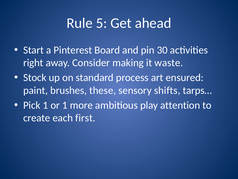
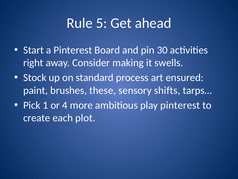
waste: waste -> swells (169, 63)
or 1: 1 -> 4 (65, 105)
play attention: attention -> pinterest (180, 105)
first: first -> plot (85, 118)
